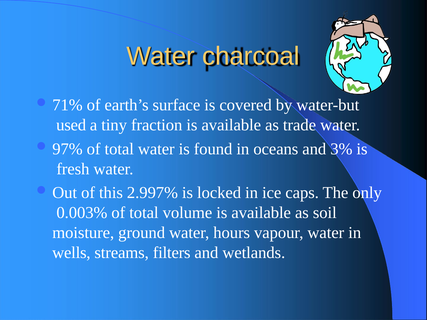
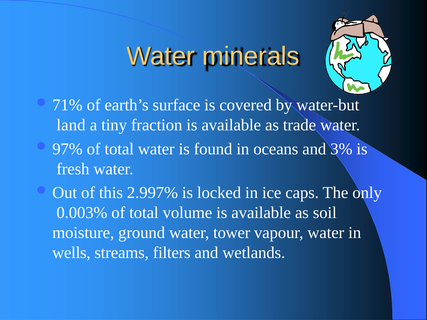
charcoal: charcoal -> minerals (251, 56)
used: used -> land (71, 125)
hours: hours -> tower (232, 233)
